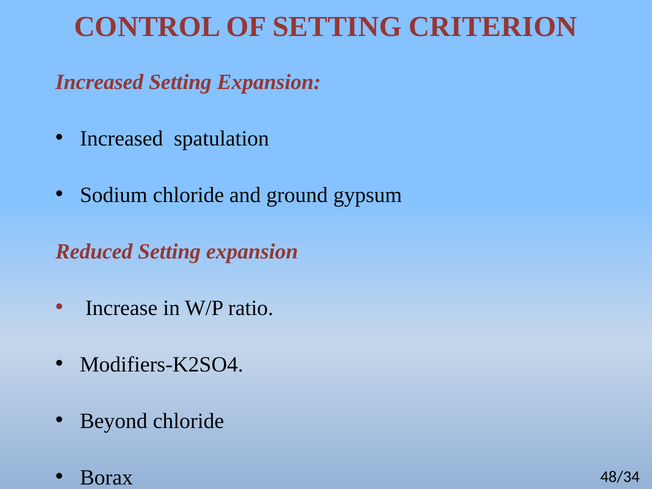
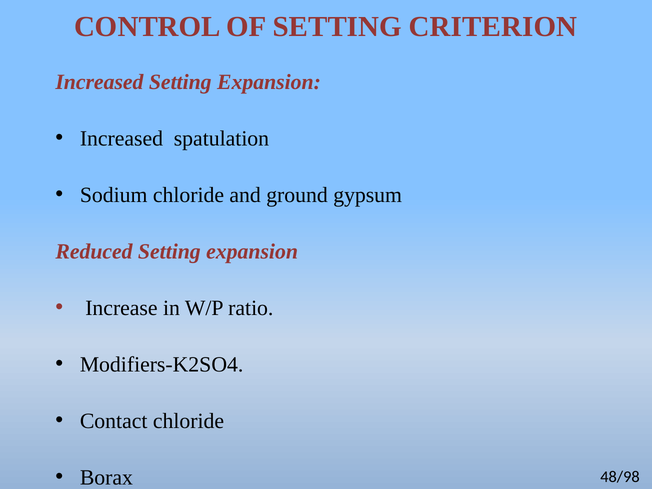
Beyond: Beyond -> Contact (114, 421)
48/34: 48/34 -> 48/98 (620, 477)
